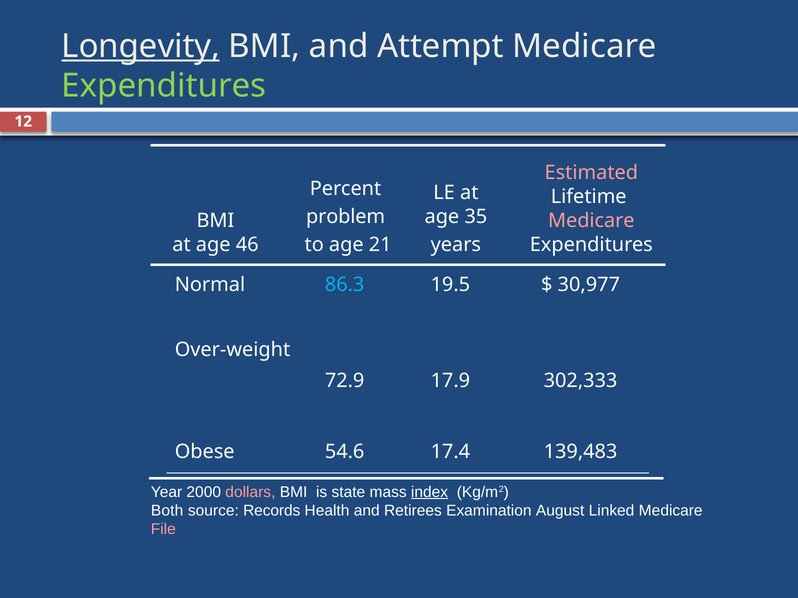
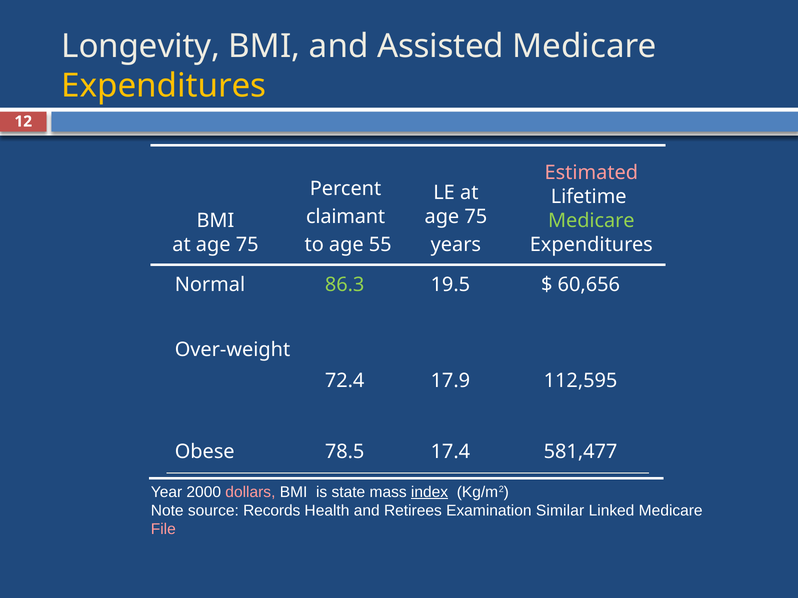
Longevity underline: present -> none (141, 46)
Attempt: Attempt -> Assisted (441, 46)
Expenditures colour: light green -> yellow (164, 86)
problem: problem -> claimant (346, 217)
35: 35 -> 75 (476, 217)
Medicare colour: pink -> light green (591, 221)
46: 46 -> 75 (247, 245)
21: 21 -> 55 (380, 245)
86.3 colour: light blue -> light green (345, 285)
30,977: 30,977 -> 60,656 (589, 285)
72.9: 72.9 -> 72.4 (345, 381)
302,333: 302,333 -> 112,595 (581, 381)
54.6: 54.6 -> 78.5 (345, 452)
139,483: 139,483 -> 581,477 (581, 452)
Both: Both -> Note (167, 511)
August: August -> Similar (560, 511)
